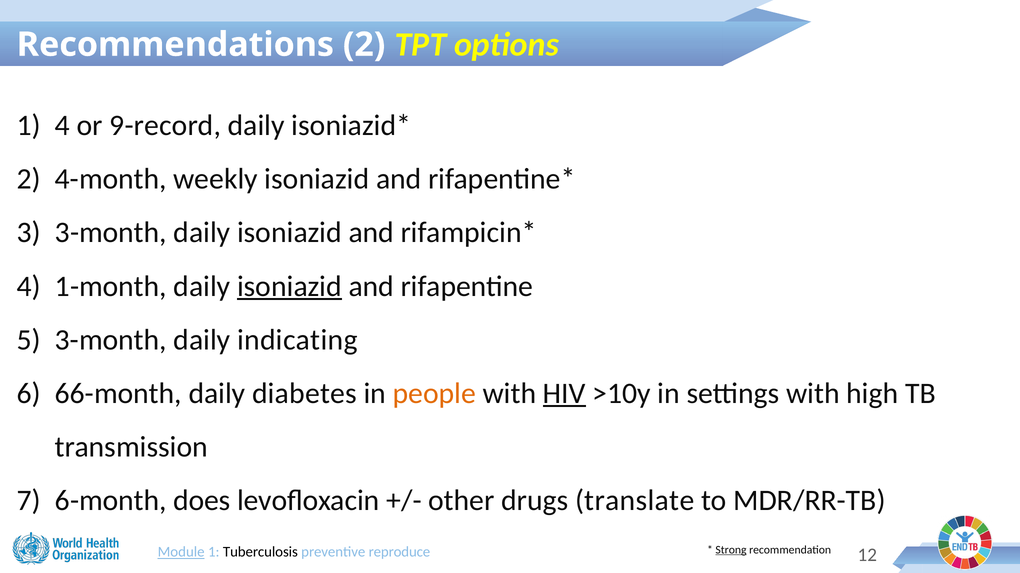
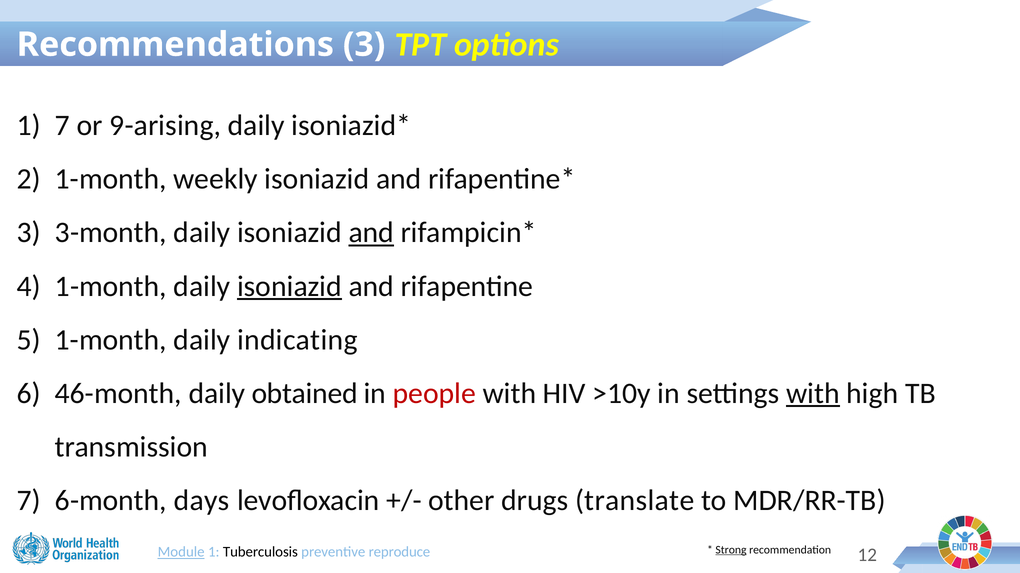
Recommendations 2: 2 -> 3 (364, 45)
1 4: 4 -> 7 (62, 126)
9-record: 9-record -> 9-arising (165, 126)
4-month: 4-month -> 1-month (111, 179)
and underline: none -> present (371, 233)
3-month: 3-month -> 1-month (111, 340)
66-month: 66-month -> 46-month (118, 394)
diabetes: diabetes -> obtained (305, 394)
people colour: orange -> red (434, 394)
HIV underline: present -> none (564, 394)
with underline: none -> present (813, 394)
does: does -> days (202, 501)
